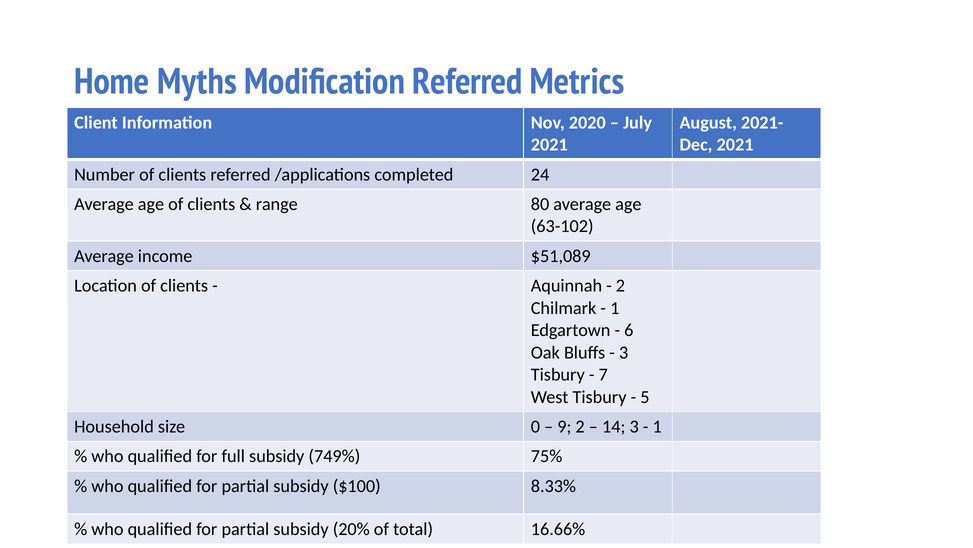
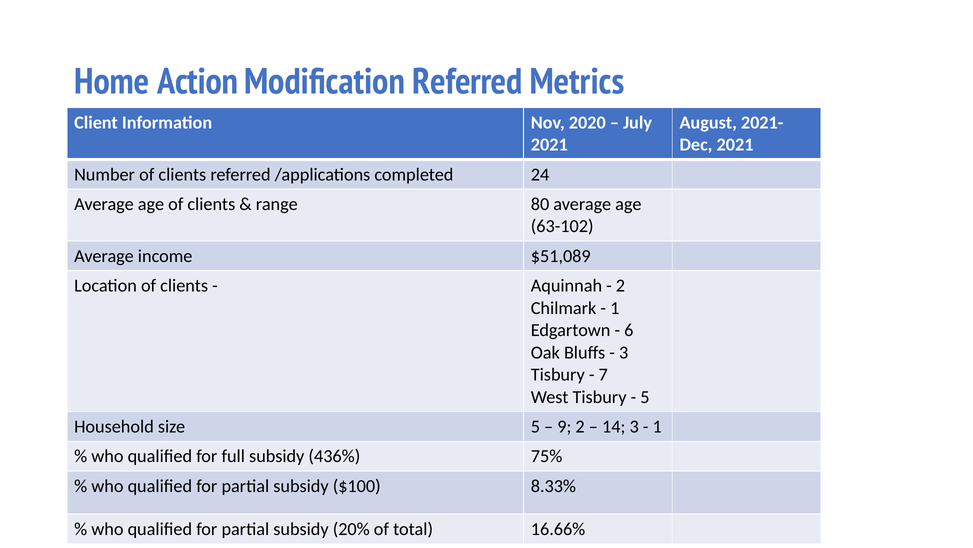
Myths: Myths -> Action (198, 82)
size 0: 0 -> 5 (535, 426)
749%: 749% -> 436% (334, 456)
